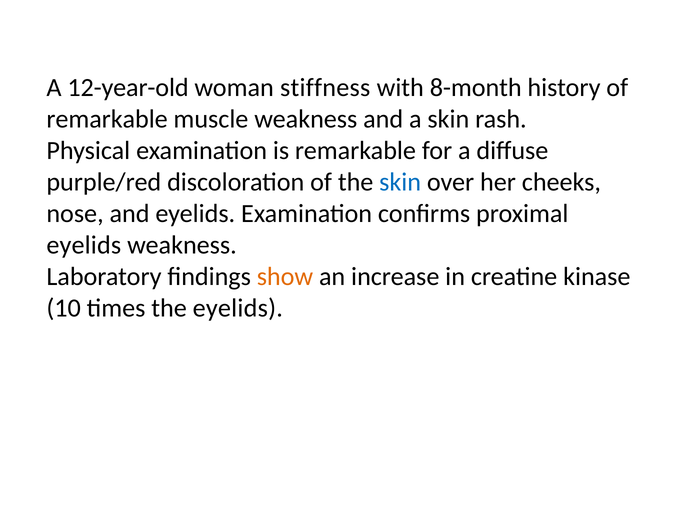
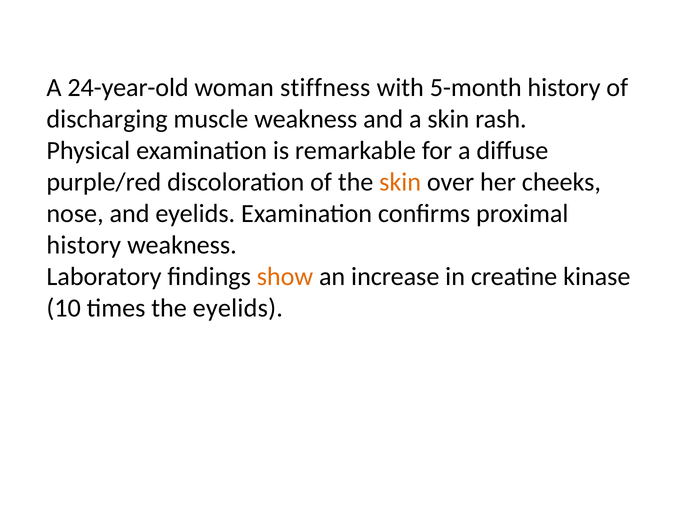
12-year-old: 12-year-old -> 24-year-old (128, 88)
8-month: 8-month -> 5-month (476, 88)
remarkable: remarkable -> discharging (107, 119)
skin colour: blue -> orange (400, 182)
eyelids: eyelids -> history (84, 245)
